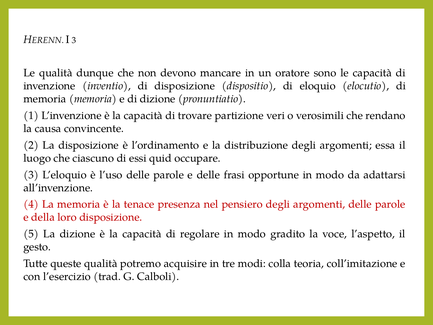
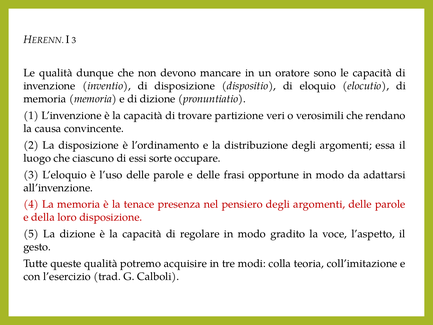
quid: quid -> sorte (161, 158)
